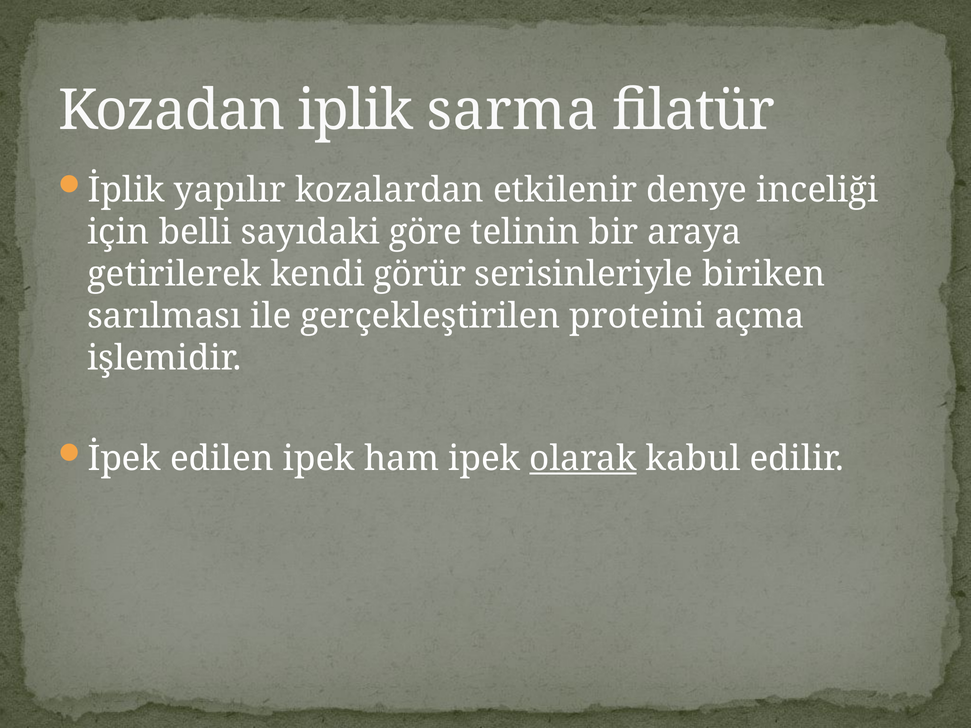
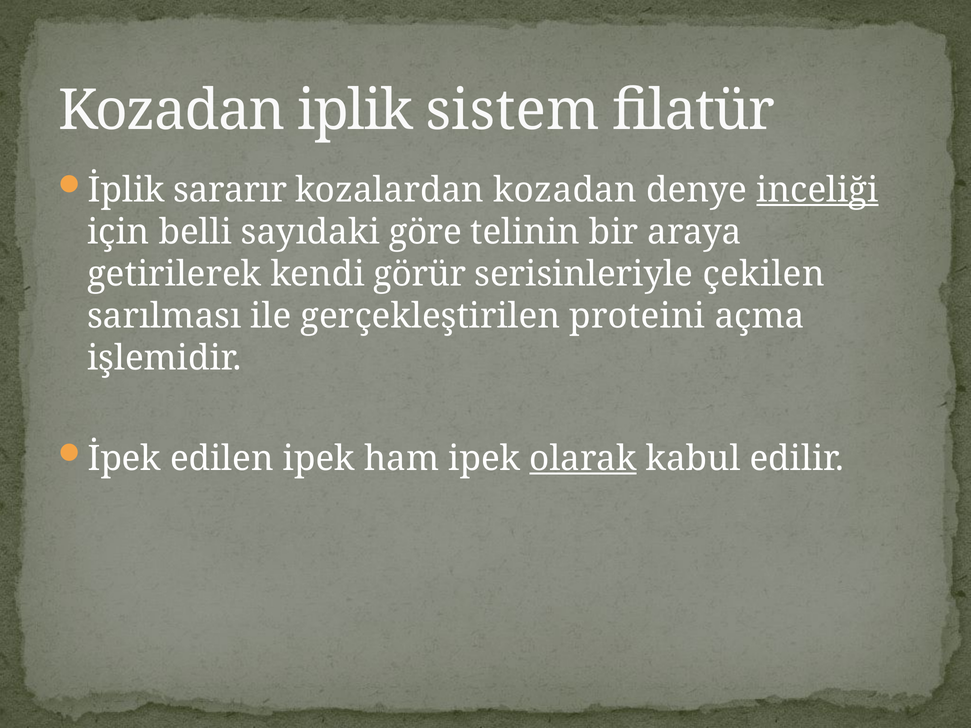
sarma: sarma -> sistem (513, 111)
yapılır: yapılır -> sararır (230, 190)
kozalardan etkilenir: etkilenir -> kozadan (565, 190)
inceliği underline: none -> present (817, 190)
biriken: biriken -> çekilen (764, 274)
